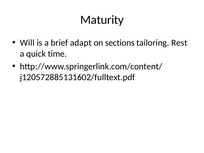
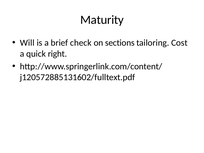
adapt: adapt -> check (81, 43)
Rest: Rest -> Cost (179, 43)
time: time -> right (57, 54)
